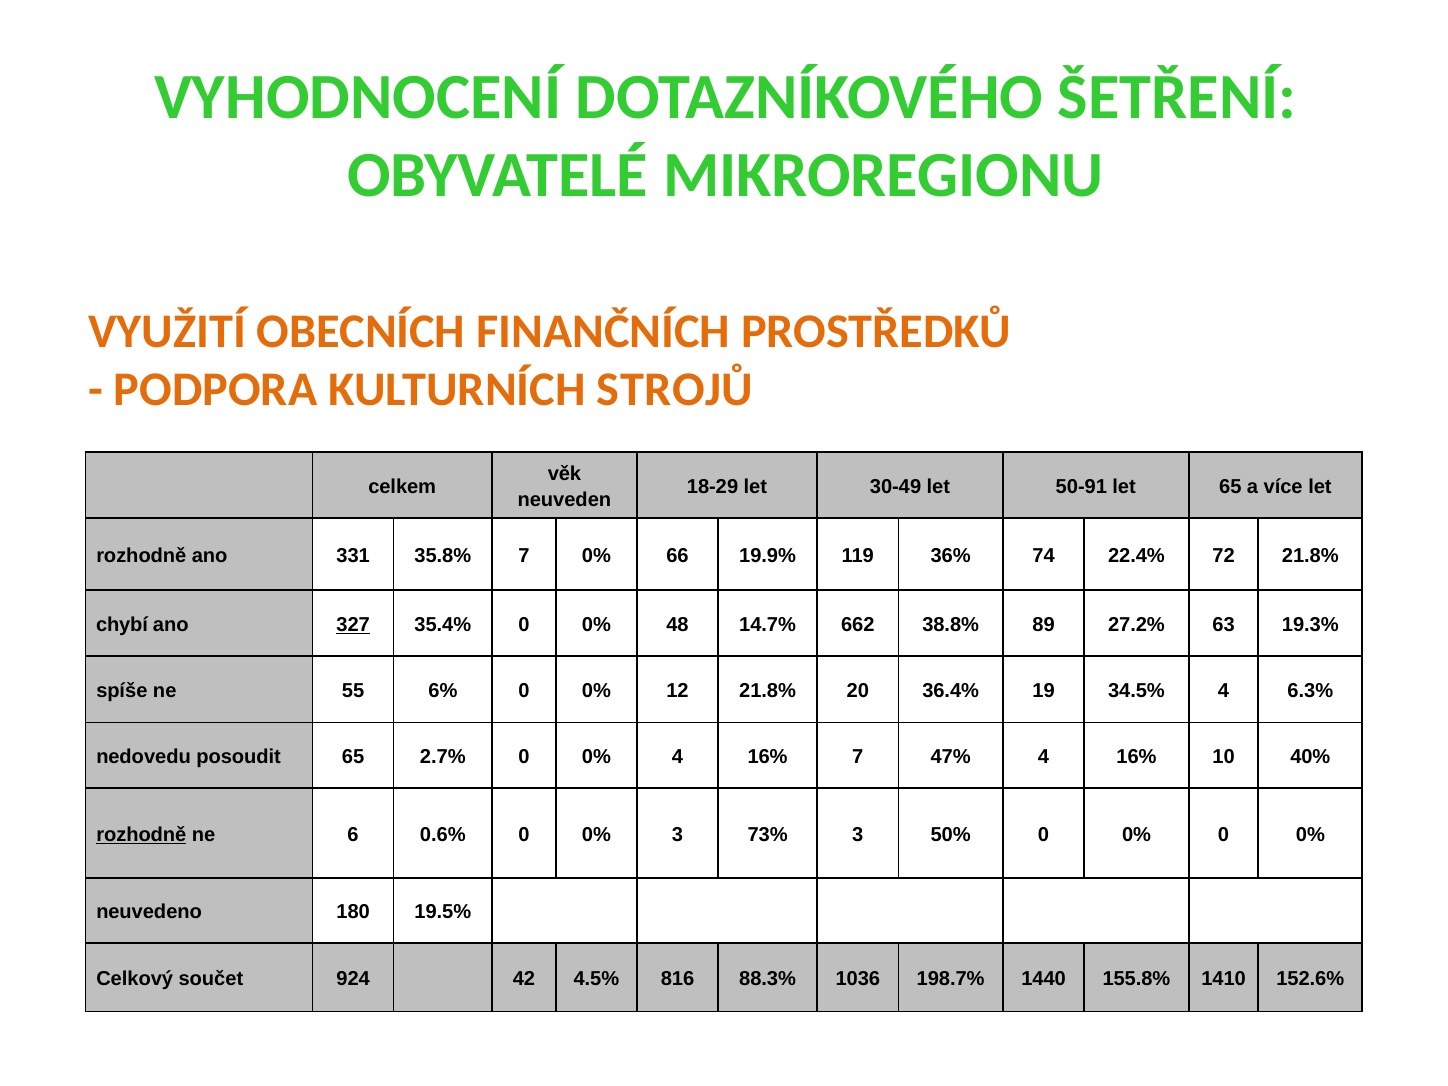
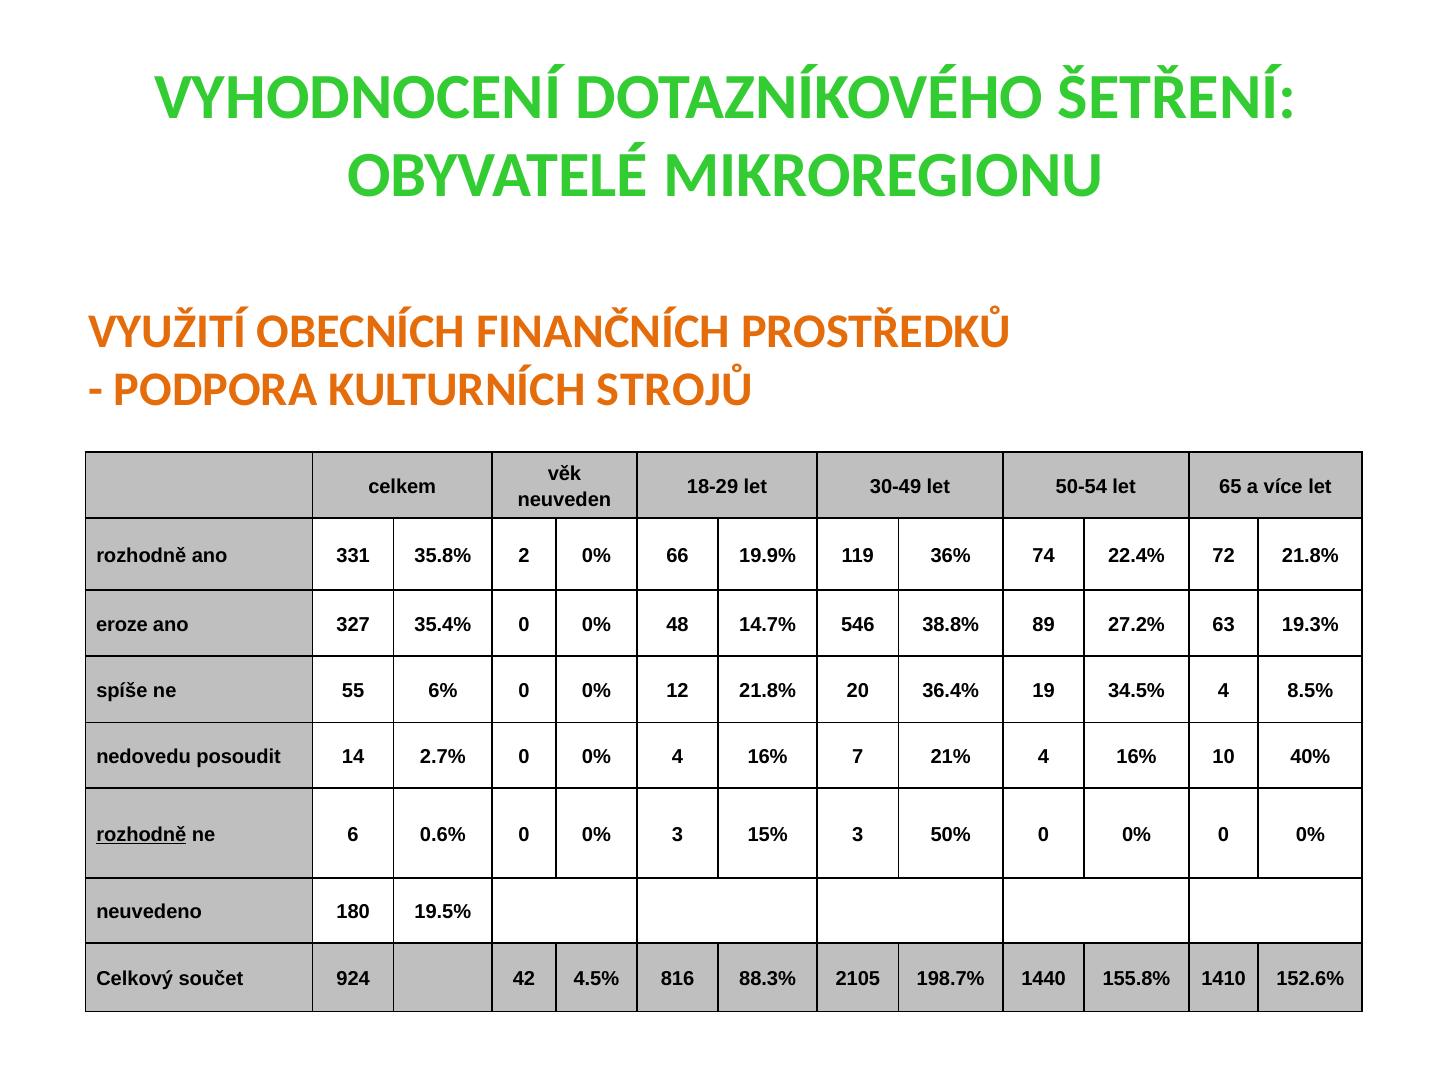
50-91: 50-91 -> 50-54 (1081, 487)
35.8% 7: 7 -> 2 (524, 556)
chybí: chybí -> eroze (122, 625)
327 underline: present -> none (353, 625)
662: 662 -> 546 (858, 625)
6.3%: 6.3% -> 8.5% (1310, 691)
posoudit 65: 65 -> 14 (353, 757)
47%: 47% -> 21% (951, 757)
73%: 73% -> 15% (768, 835)
1036: 1036 -> 2105 (858, 979)
